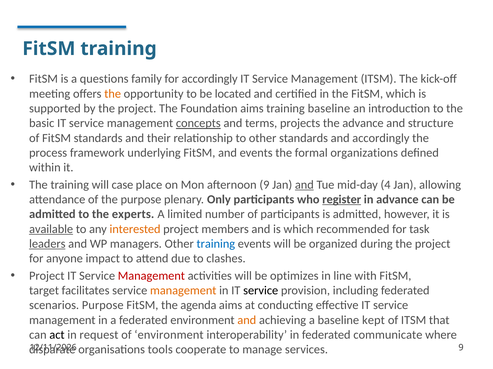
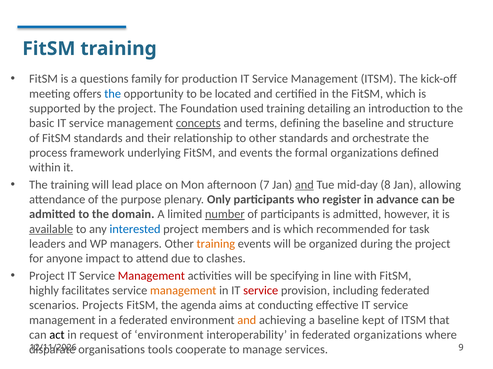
for accordingly: accordingly -> production (210, 79)
the colour: orange -> blue (113, 94)
Foundation aims: aims -> used (252, 109)
training baseline: baseline -> detailing (329, 109)
projects: projects -> defining (300, 123)
the advance: advance -> baseline (363, 123)
and accordingly: accordingly -> orchestrate (381, 138)
case: case -> lead (122, 185)
afternoon 9: 9 -> 7 (264, 185)
4: 4 -> 8 (386, 185)
register underline: present -> none (342, 200)
experts: experts -> domain (133, 215)
number underline: none -> present (225, 215)
interested colour: orange -> blue (135, 229)
leaders underline: present -> none (47, 244)
training colour: blue -> orange (216, 244)
optimizes: optimizes -> specifying (294, 276)
target: target -> highly (44, 291)
service colour: black -> red (261, 291)
scenarios Purpose: Purpose -> Projects (103, 306)
federated communicate: communicate -> organizations (388, 335)
